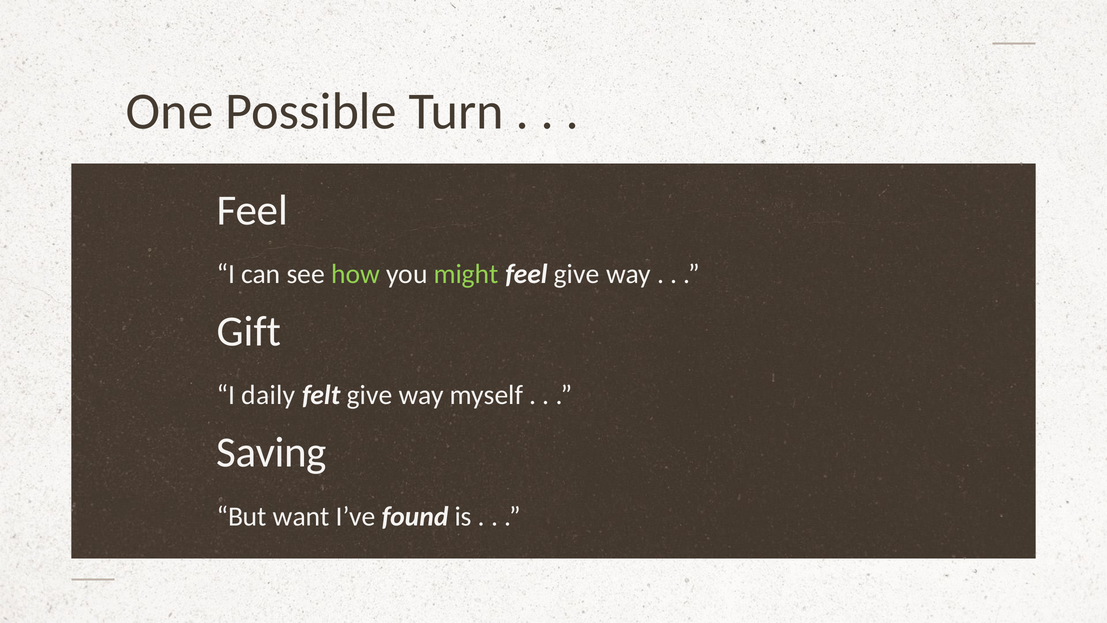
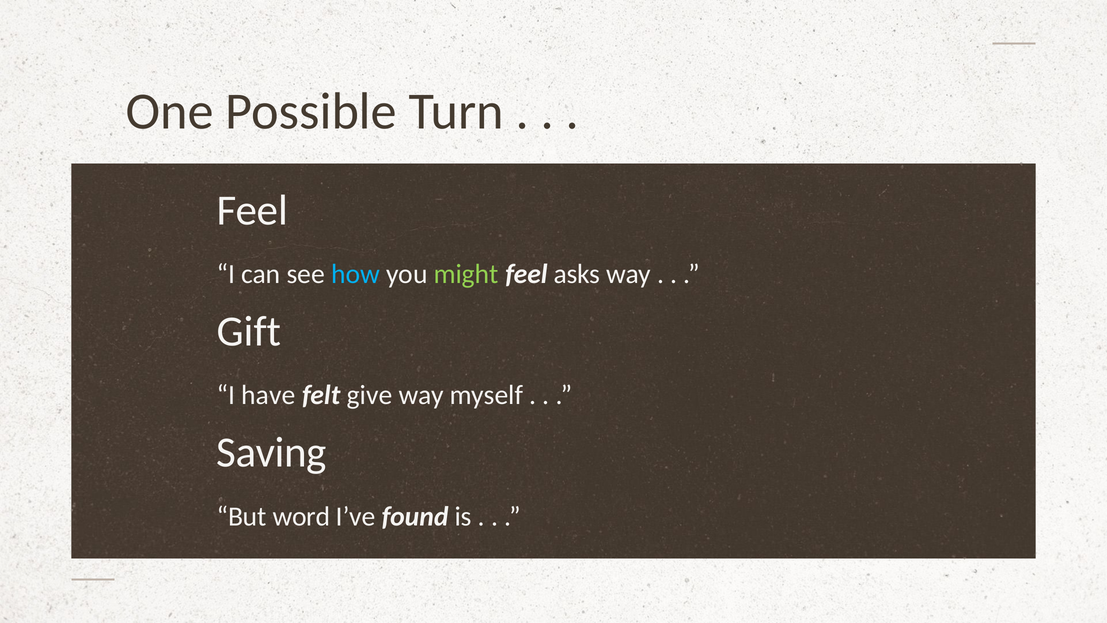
how colour: light green -> light blue (356, 274)
feel give: give -> asks (577, 274)
daily: daily -> have (268, 395)
want: want -> word (301, 516)
